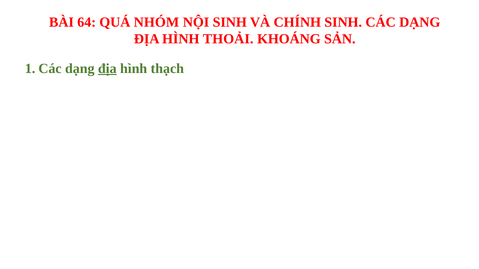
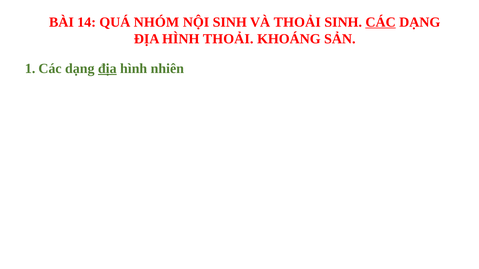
64: 64 -> 14 (87, 22)
VÀ CHÍNH: CHÍNH -> THOẢI (297, 22)
CÁC underline: none -> present (381, 22)
thạch: thạch -> nhiên (167, 69)
